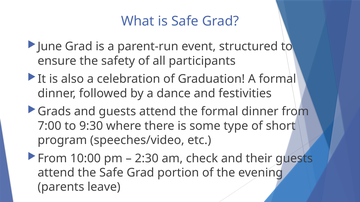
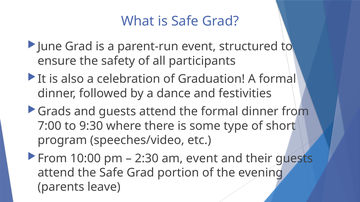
am check: check -> event (202, 159)
